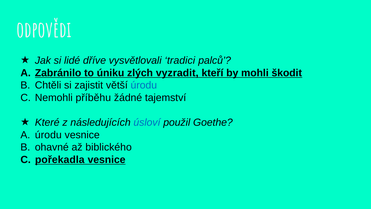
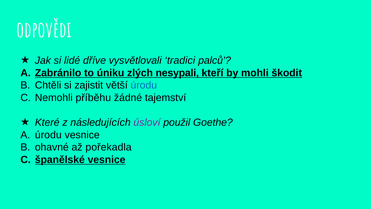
vyzradit: vyzradit -> nesypali (177, 73)
úsloví colour: blue -> purple (147, 122)
biblického: biblického -> pořekadla (109, 147)
pořekadla: pořekadla -> španělské (60, 159)
